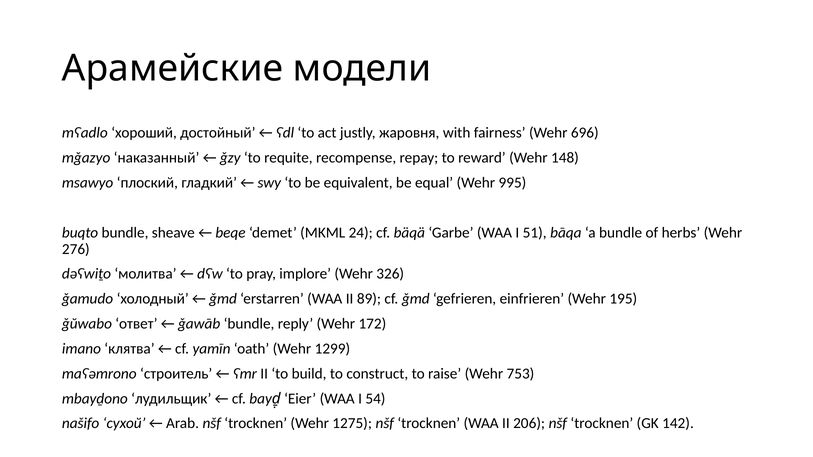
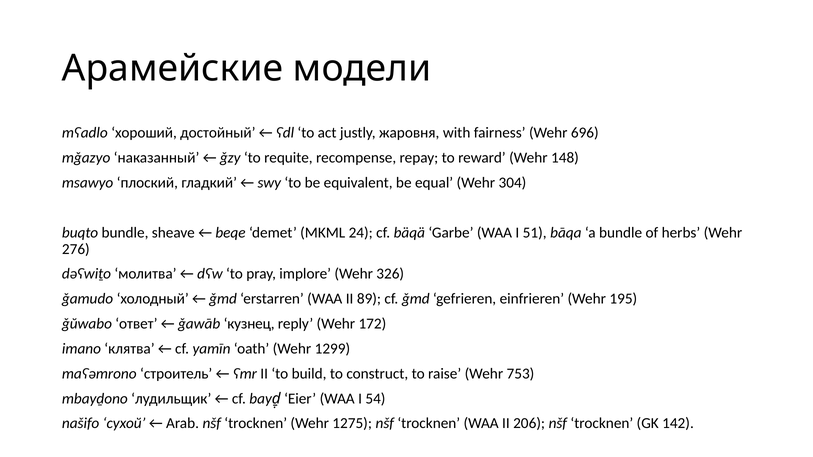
995: 995 -> 304 (512, 183)
ǧawāb bundle: bundle -> кузнец (249, 324)
